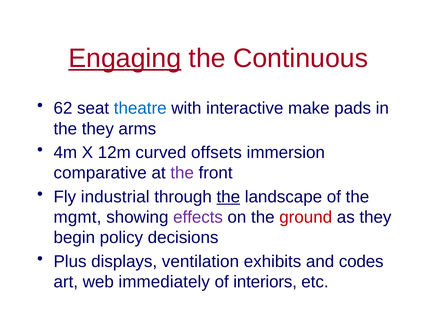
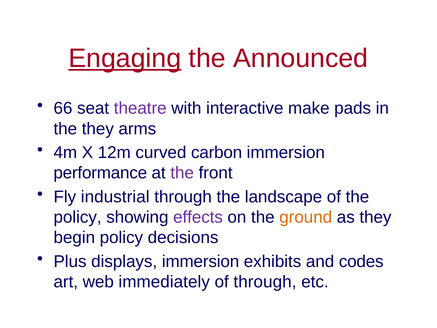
Continuous: Continuous -> Announced (301, 58)
62: 62 -> 66 (63, 108)
theatre colour: blue -> purple (140, 108)
offsets: offsets -> carbon (217, 152)
comparative: comparative -> performance (100, 173)
the underline: present -> none (228, 197)
mgmt: mgmt -> policy (78, 217)
ground colour: red -> orange (306, 217)
displays ventilation: ventilation -> immersion (201, 261)
of interiors: interiors -> through (265, 282)
